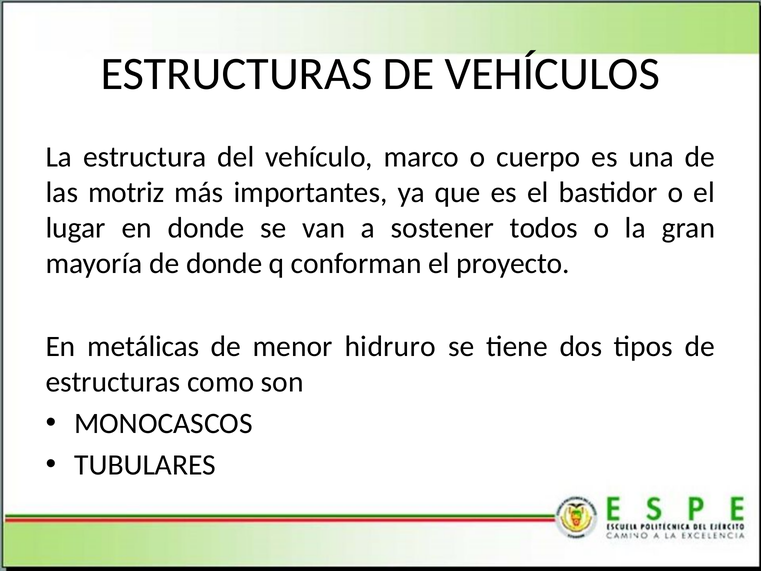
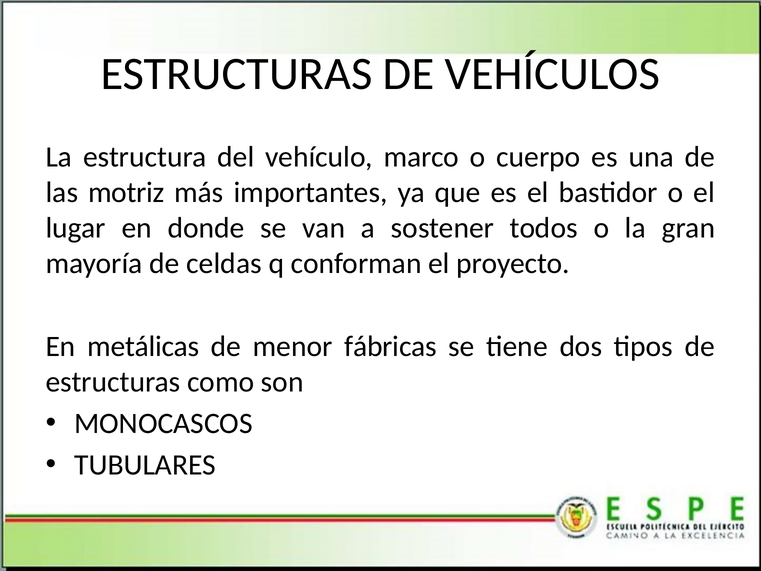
de donde: donde -> celdas (224, 263)
hidruro: hidruro -> fábricas (391, 346)
